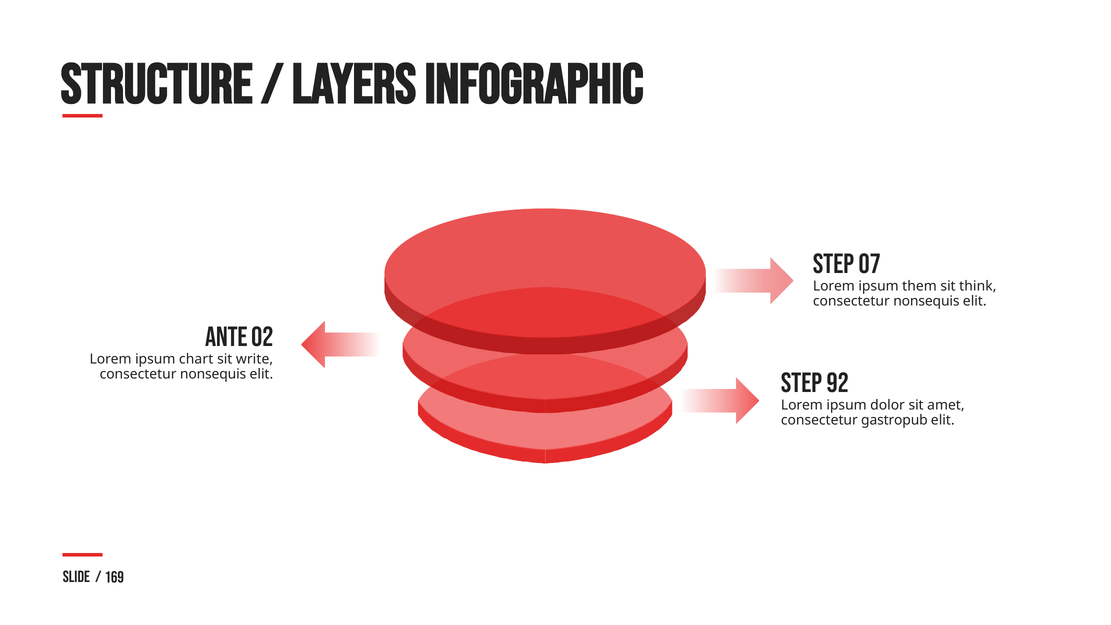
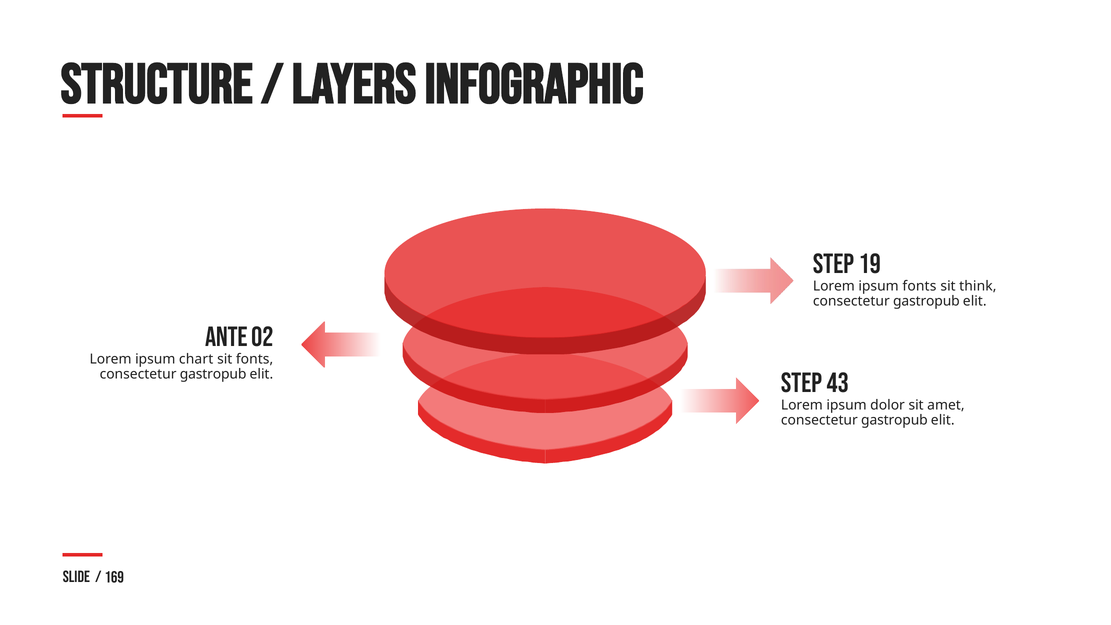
07: 07 -> 19 (870, 264)
ipsum them: them -> fonts (919, 286)
nonsequis: nonsequis -> gastropub (926, 301)
sit write: write -> fonts (255, 359)
nonsequis: nonsequis -> gastropub (213, 374)
92: 92 -> 43 (838, 383)
